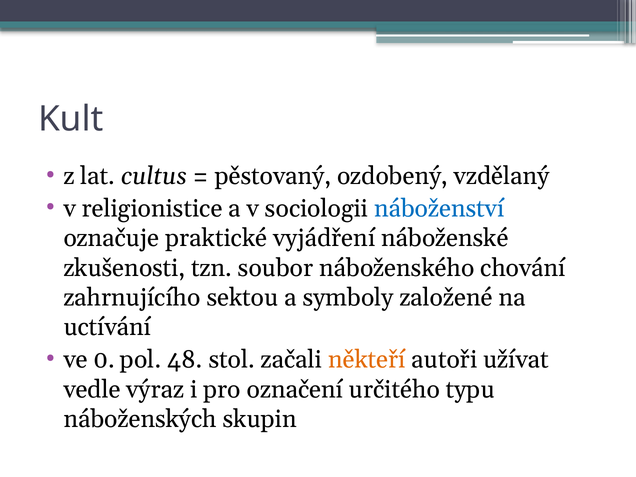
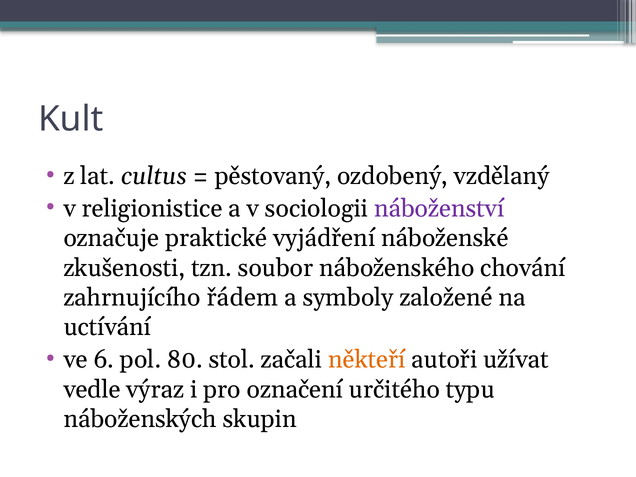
náboženství colour: blue -> purple (439, 209)
sektou: sektou -> řádem (242, 298)
0: 0 -> 6 (104, 360)
48: 48 -> 80 (185, 360)
